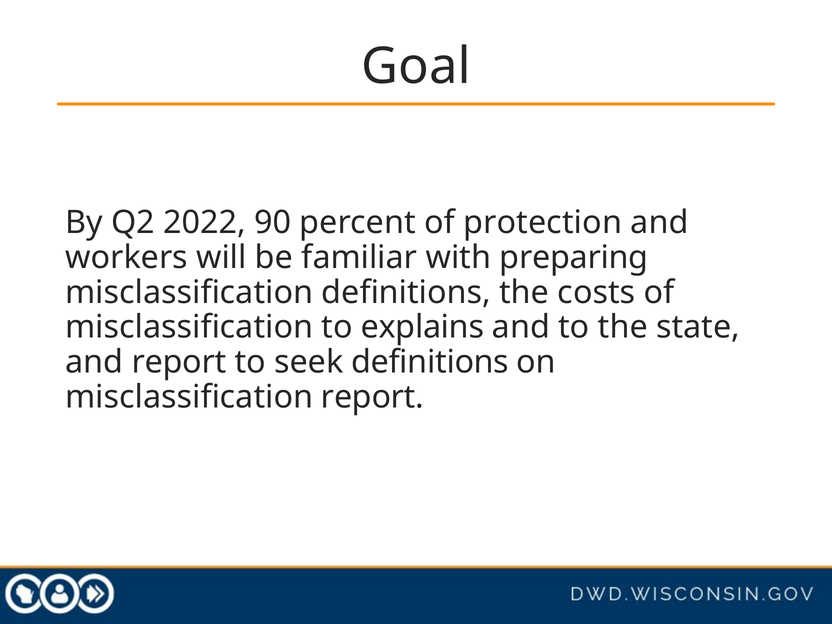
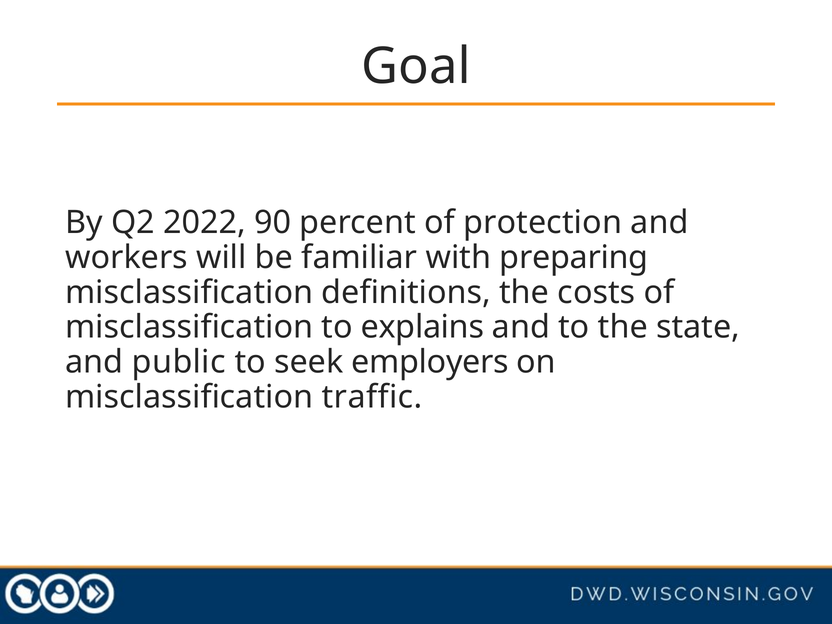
and report: report -> public (179, 362)
seek definitions: definitions -> employers (430, 362)
misclassification report: report -> traffic (372, 397)
